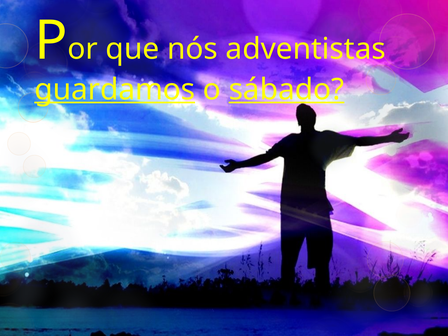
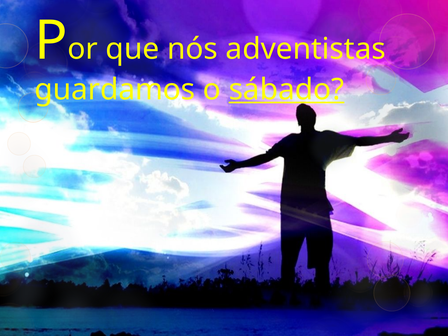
guardamos underline: present -> none (115, 90)
